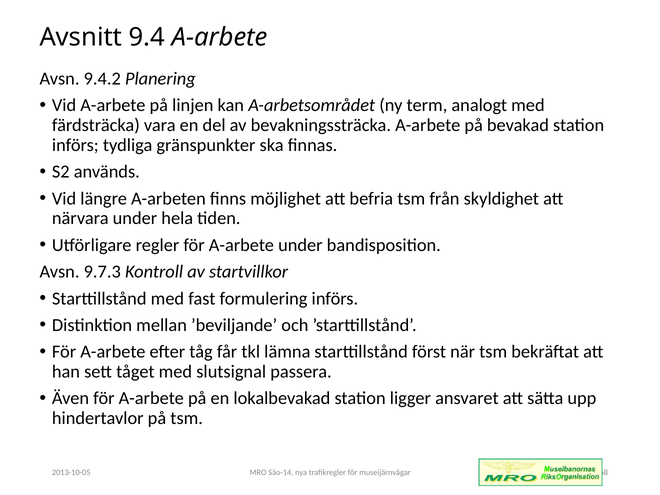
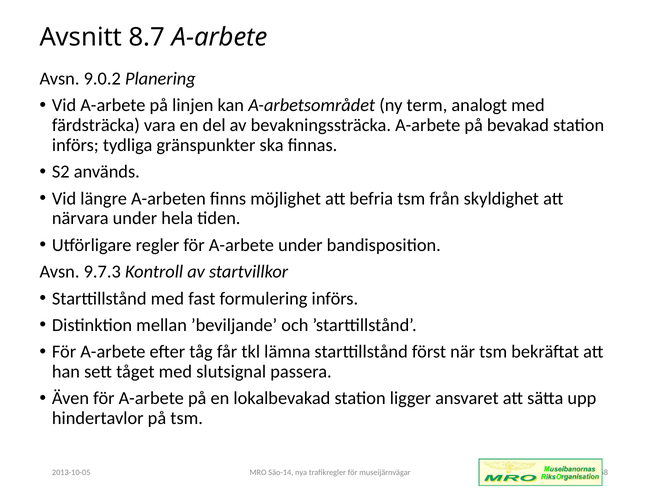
9.4: 9.4 -> 8.7 (147, 37)
9.4.2: 9.4.2 -> 9.0.2 (102, 79)
